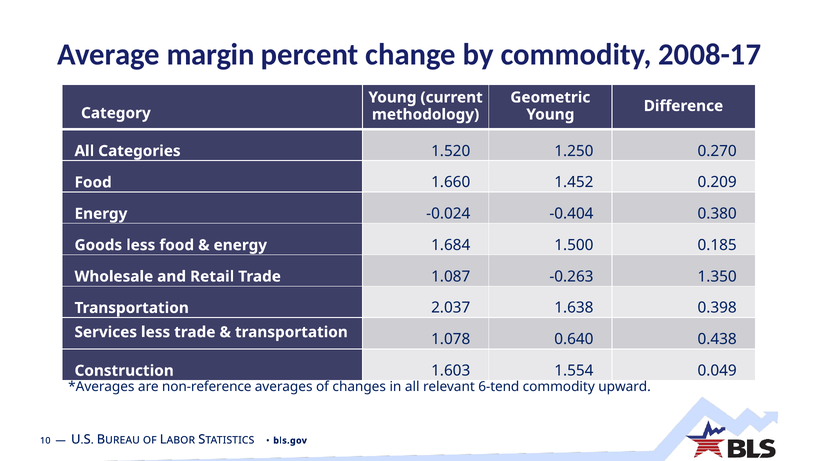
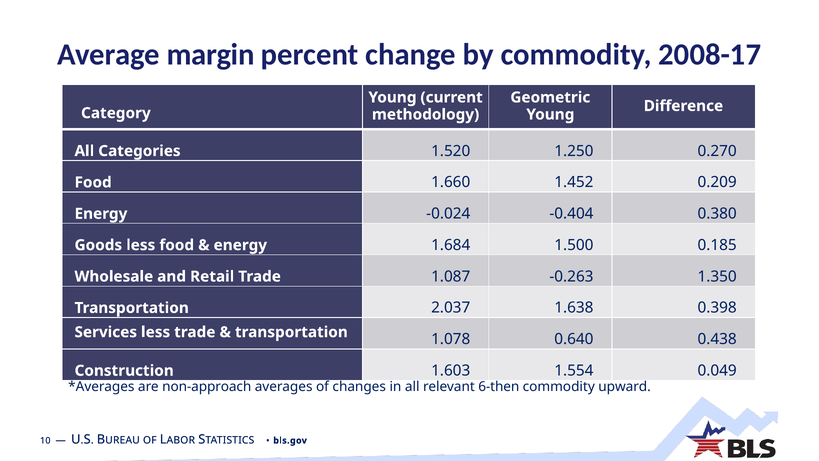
non-reference: non-reference -> non-approach (207, 386)
6-tend: 6-tend -> 6-then (499, 386)
